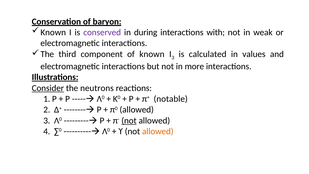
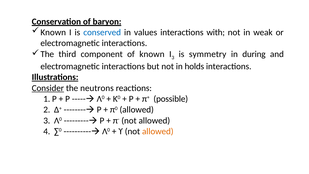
conserved colour: purple -> blue (102, 32)
during: during -> values (146, 32)
calculated: calculated -> symmetry (208, 54)
values: values -> during (254, 54)
more: more -> holds (194, 66)
notable: notable -> possible (171, 99)
not underline: present -> none (129, 120)
